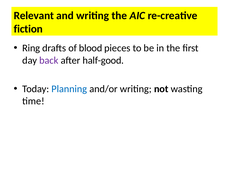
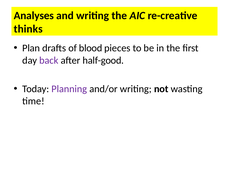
Relevant: Relevant -> Analyses (34, 15)
fiction: fiction -> thinks (28, 29)
Ring: Ring -> Plan (31, 48)
Planning colour: blue -> purple (69, 89)
